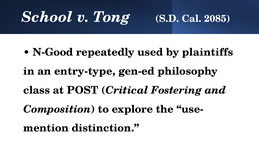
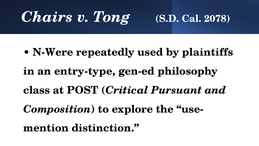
School: School -> Chairs (47, 17)
2085: 2085 -> 2078 (217, 19)
N-Good: N-Good -> N-Were (53, 52)
Fostering: Fostering -> Pursuant (176, 90)
